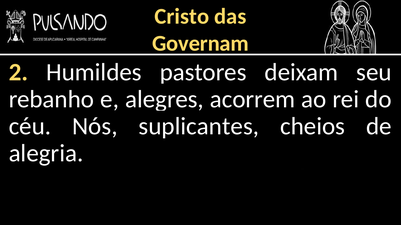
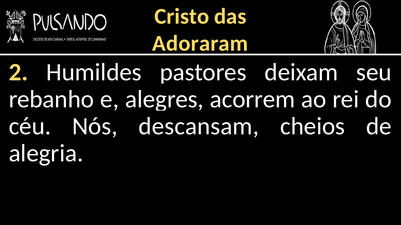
Governam: Governam -> Adoraram (200, 44)
suplicantes: suplicantes -> descansam (199, 126)
